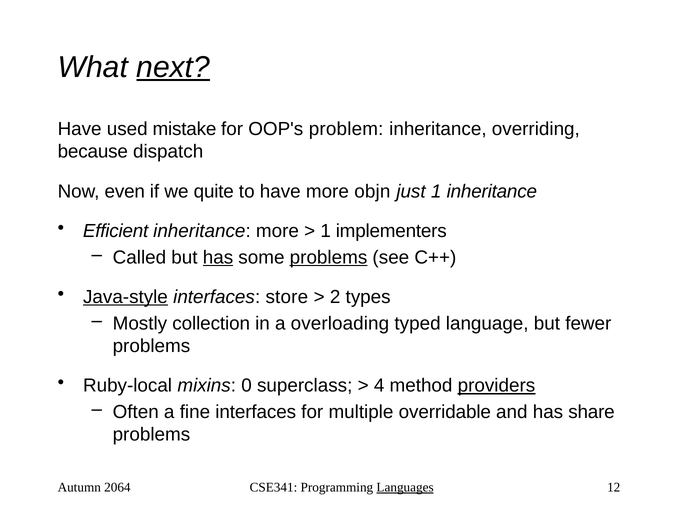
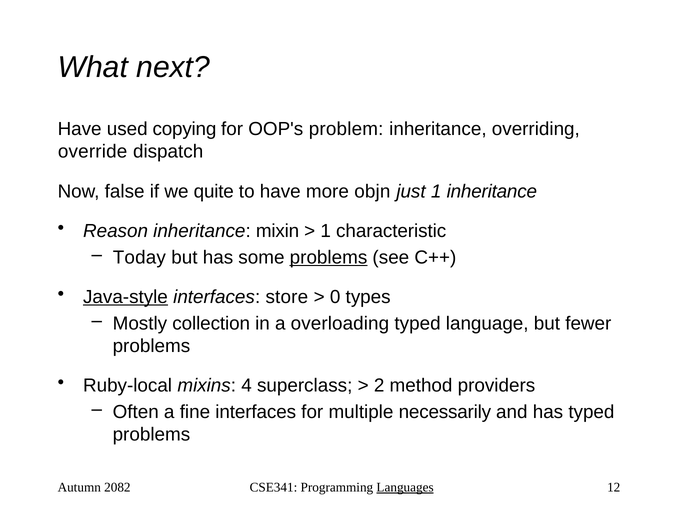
next underline: present -> none (173, 67)
mistake: mistake -> copying (184, 129)
because: because -> override (93, 152)
even: even -> false (125, 191)
Efficient: Efficient -> Reason (116, 231)
inheritance more: more -> mixin (278, 231)
implementers: implementers -> characteristic (391, 231)
Called: Called -> Today (139, 257)
has underline: present -> none (218, 257)
2: 2 -> 0 (335, 297)
0: 0 -> 4 (246, 385)
4: 4 -> 2 (379, 385)
providers underline: present -> none (496, 385)
overridable: overridable -> necessarily (445, 412)
has share: share -> typed (591, 412)
2064: 2064 -> 2082 (117, 487)
